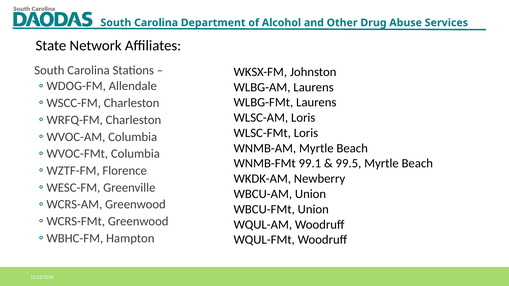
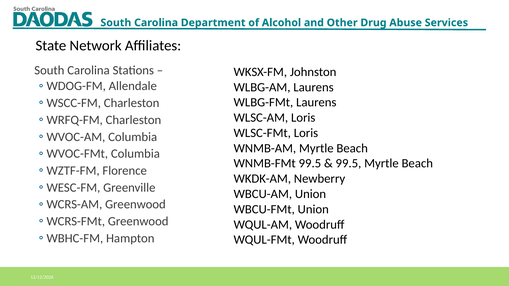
WNMB-FMt 99.1: 99.1 -> 99.5 (310, 164)
